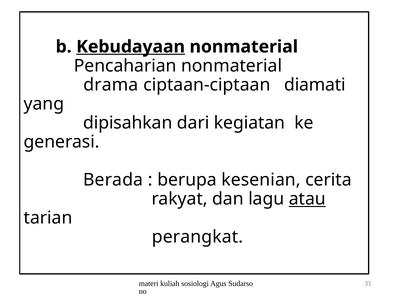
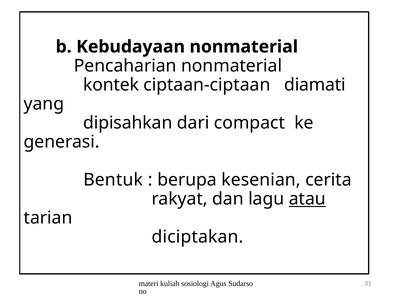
Kebudayaan underline: present -> none (131, 47)
drama: drama -> kontek (111, 85)
kegiatan: kegiatan -> compact (249, 122)
Berada: Berada -> Bentuk (113, 179)
perangkat: perangkat -> diciptakan (197, 236)
